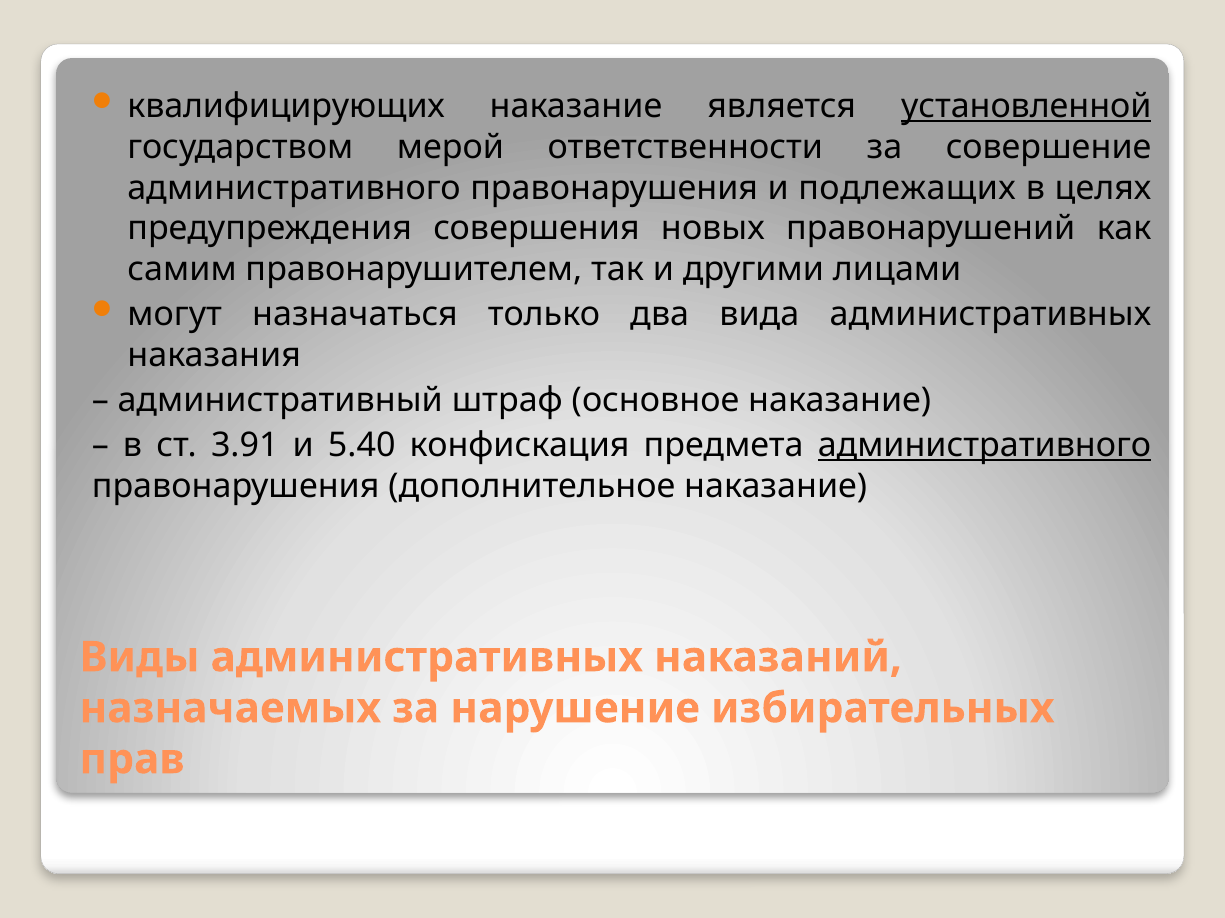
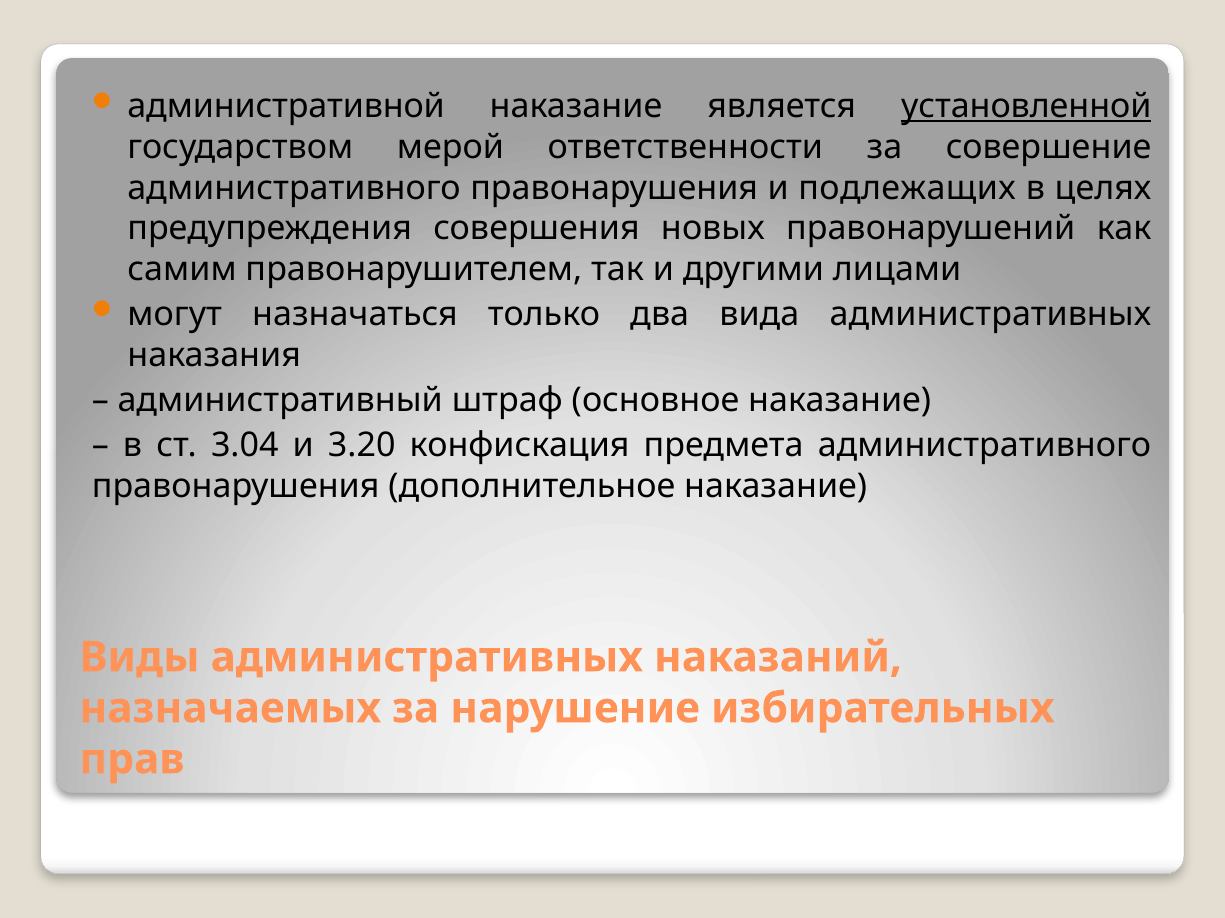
квалифицирующих: квалифицирующих -> административной (286, 106)
3.91: 3.91 -> 3.04 (245, 446)
5.40: 5.40 -> 3.20 (362, 446)
административного underline: present -> none (984, 446)
